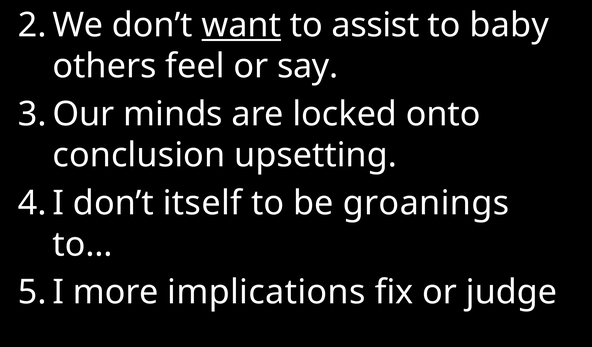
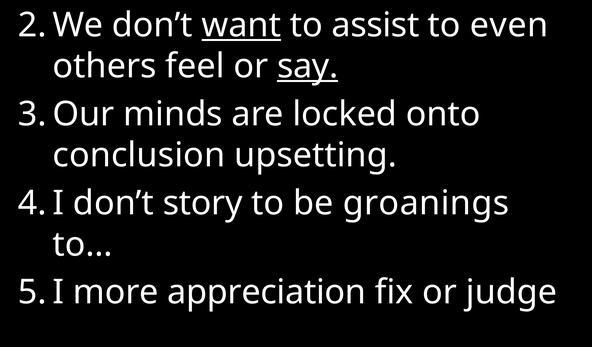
baby: baby -> even (509, 25)
say underline: none -> present (308, 66)
itself: itself -> story (203, 203)
implications: implications -> appreciation (267, 292)
